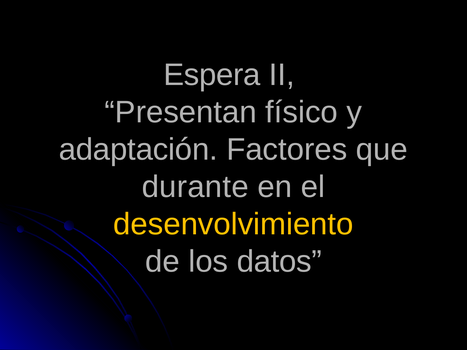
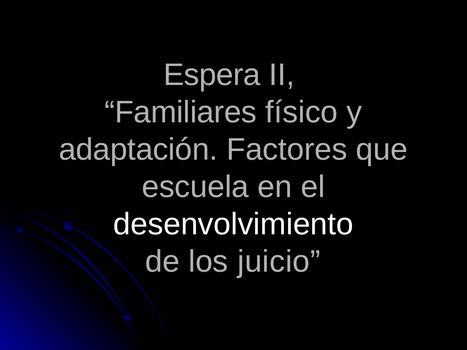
Presentan: Presentan -> Familiares (181, 112)
durante: durante -> escuela (195, 187)
desenvolvimiento colour: yellow -> white (233, 224)
datos: datos -> juicio (279, 262)
